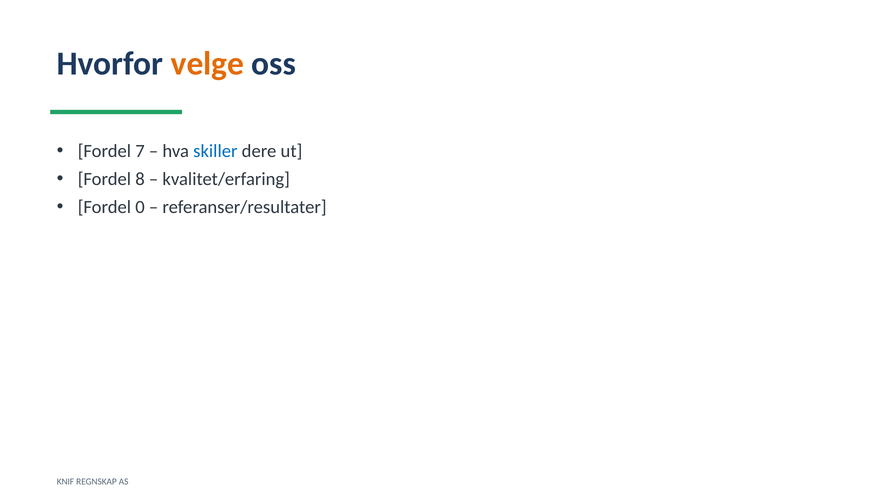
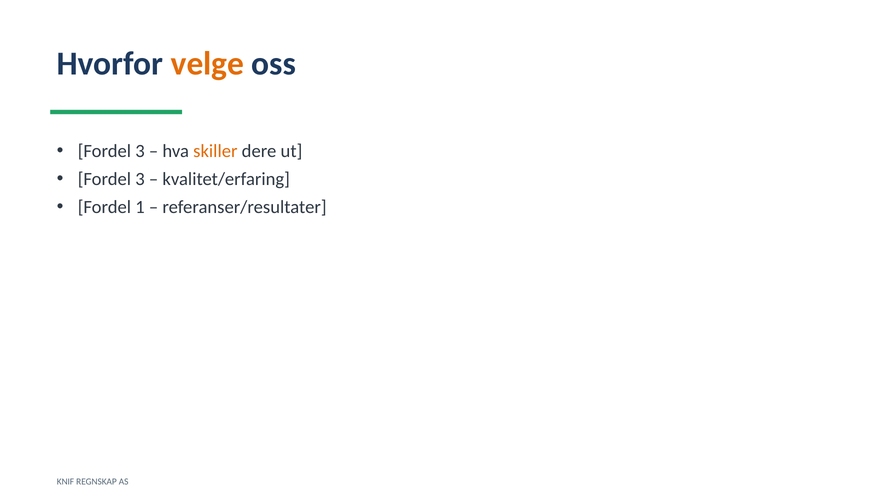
7: 7 -> 3 (140, 151)
skiller colour: blue -> orange (215, 151)
8: 8 -> 3 (140, 179)
0: 0 -> 1 (140, 207)
